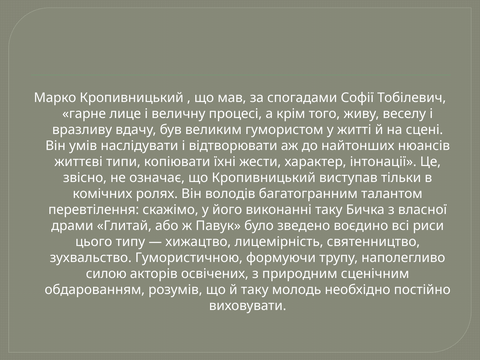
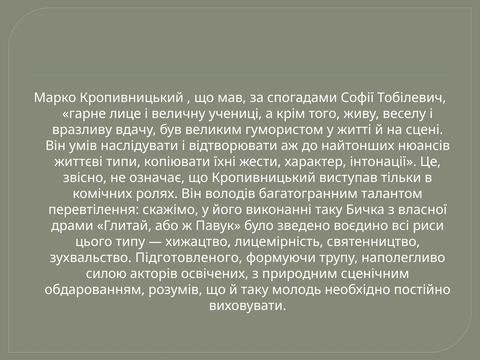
процесі: процесі -> учениці (235, 114)
Гумористичною: Гумористичною -> Підготовленого (189, 258)
